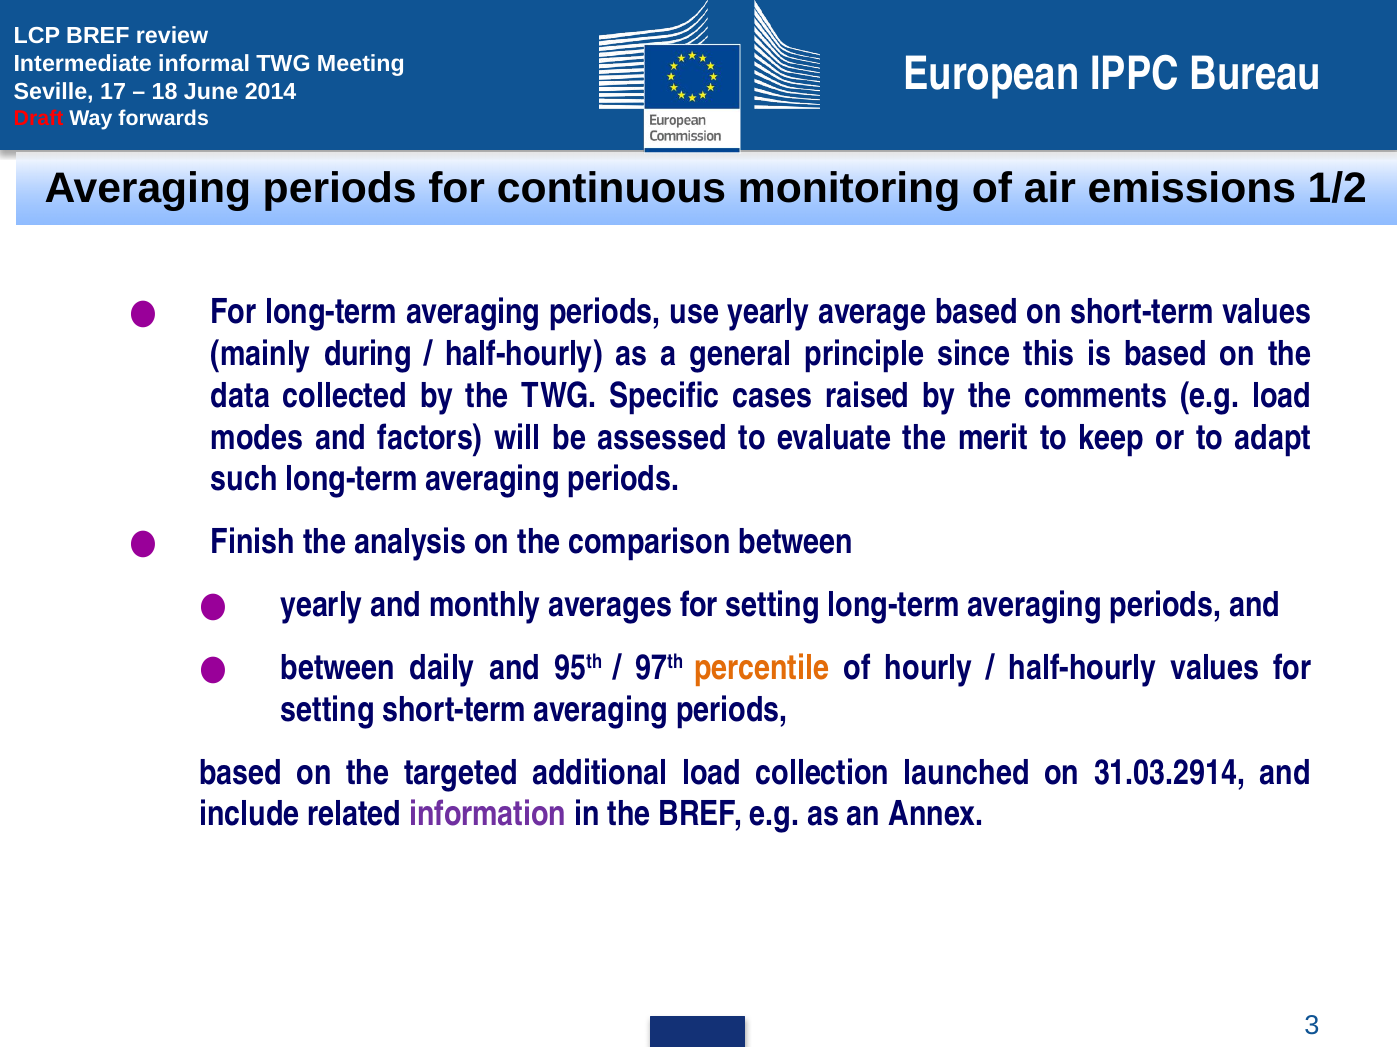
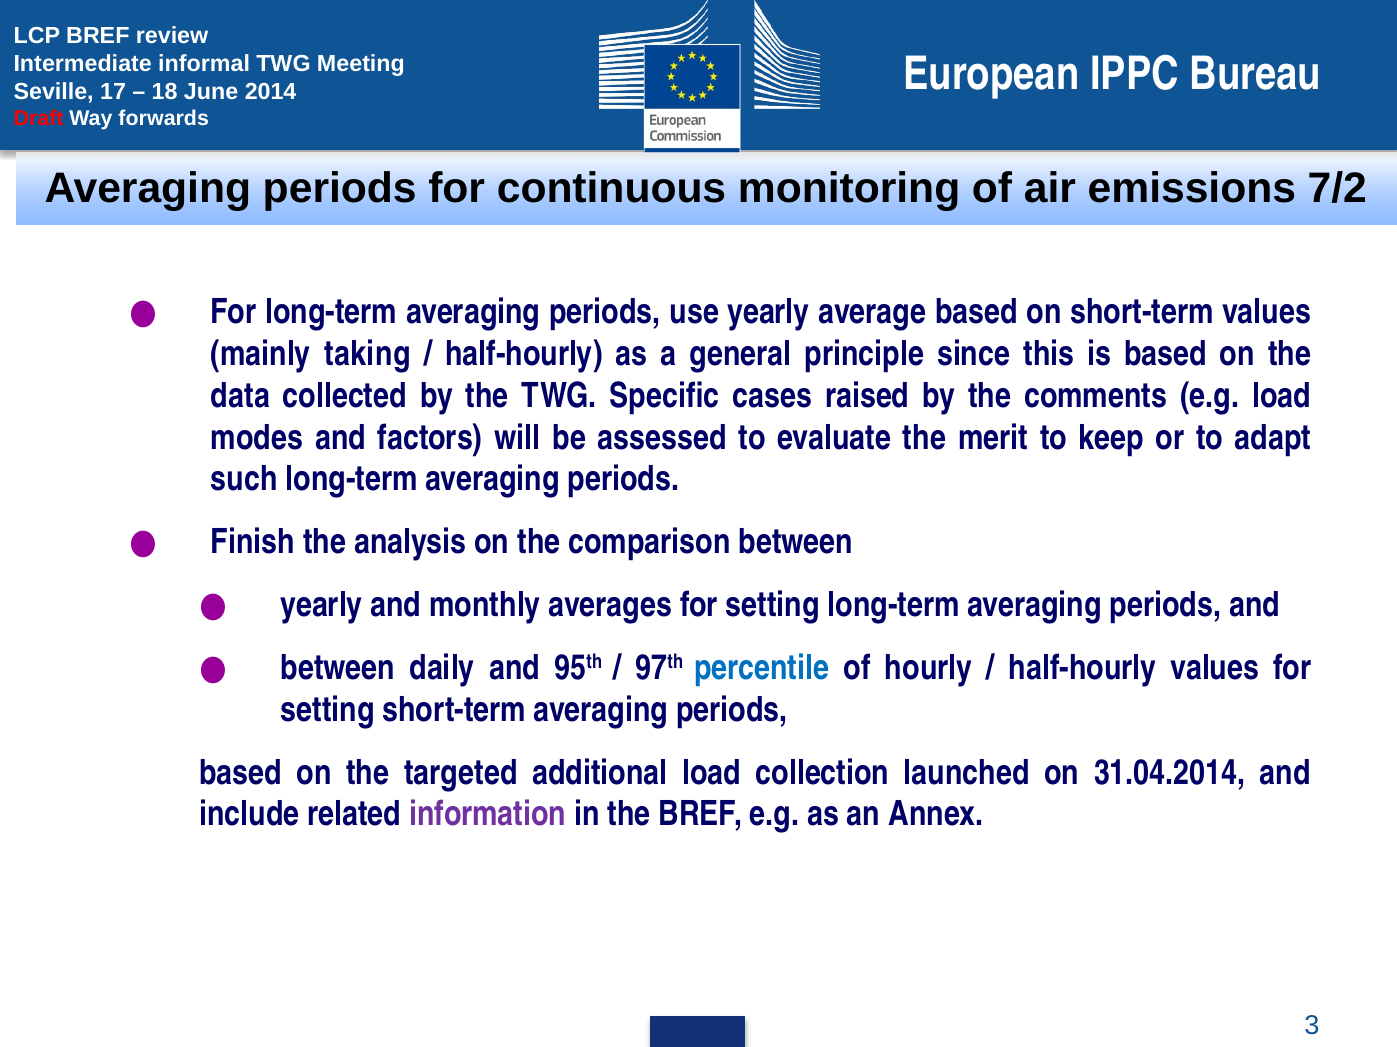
1/2: 1/2 -> 7/2 (1337, 188)
during: during -> taking (368, 354)
percentile colour: orange -> blue (762, 668)
31.03.2914: 31.03.2914 -> 31.04.2014 (1170, 773)
